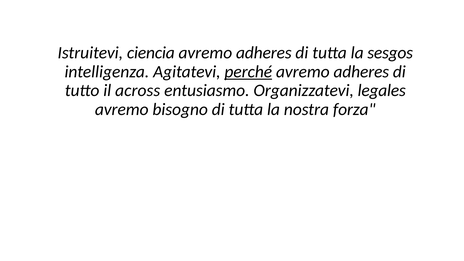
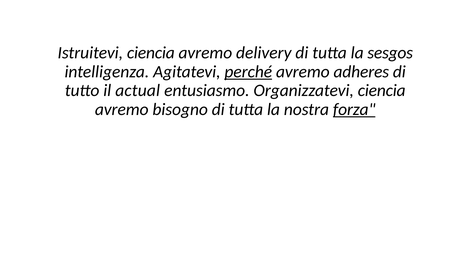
adheres: adheres -> delivery (264, 53)
across: across -> actual (138, 90)
Organizzatevi legales: legales -> ciencia (382, 90)
forza underline: none -> present (354, 109)
